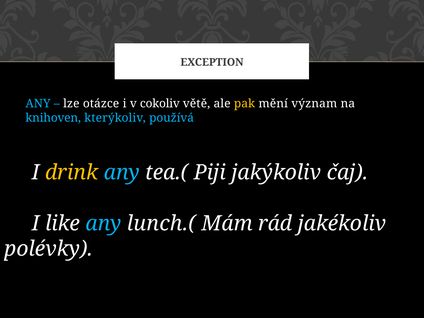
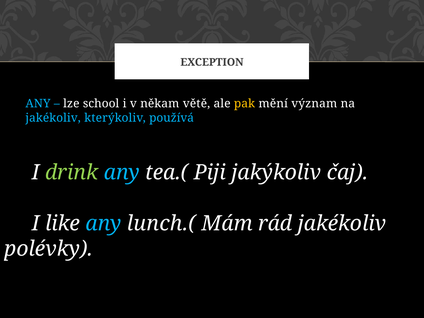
otázce: otázce -> school (101, 104)
cokoliv: cokoliv -> někam (160, 104)
knihoven: knihoven -> jakékoliv (53, 118)
drink colour: yellow -> light green (72, 173)
